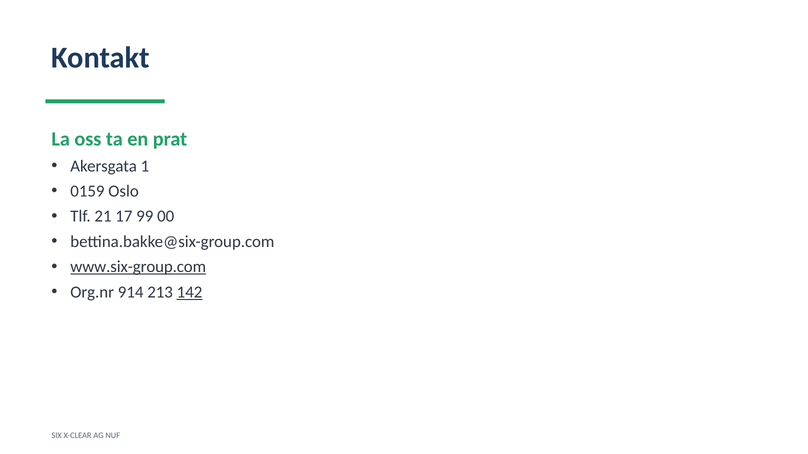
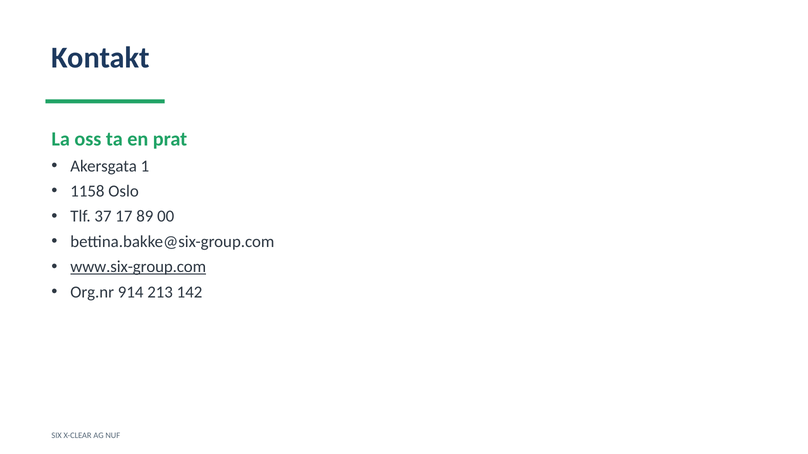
0159: 0159 -> 1158 (87, 191)
21: 21 -> 37 (103, 217)
99: 99 -> 89 (145, 217)
142 underline: present -> none (190, 292)
